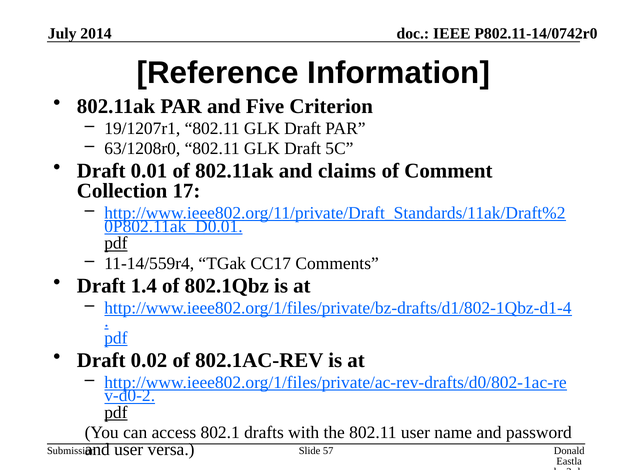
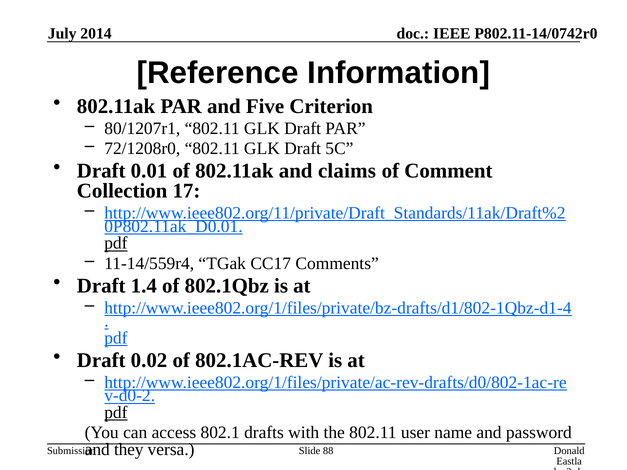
19/1207r1: 19/1207r1 -> 80/1207r1 (142, 128)
63/1208r0: 63/1208r0 -> 72/1208r0 (142, 149)
and user: user -> they (129, 450)
57: 57 -> 88 (328, 451)
